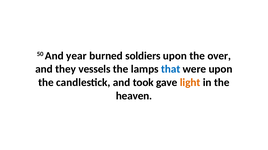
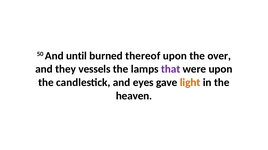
year: year -> until (76, 56)
soldiers: soldiers -> thereof (143, 56)
that colour: blue -> purple (171, 69)
took: took -> eyes (143, 83)
